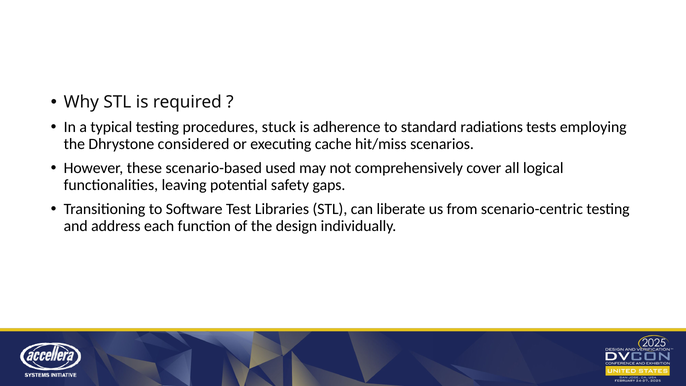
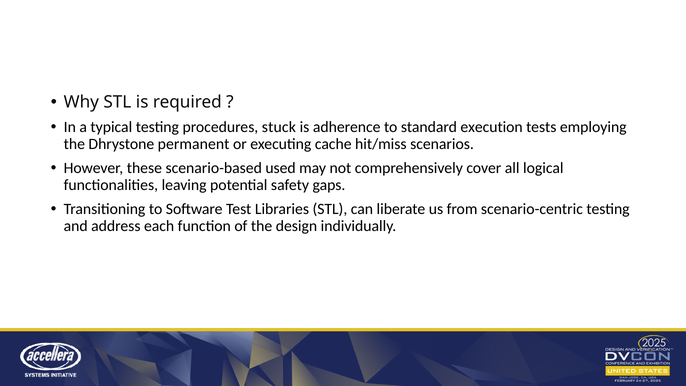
radiations: radiations -> execution (492, 127)
considered: considered -> permanent (194, 144)
